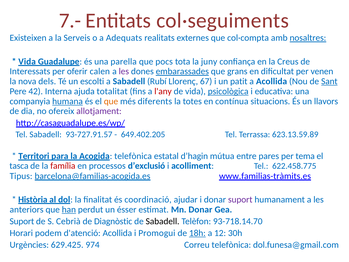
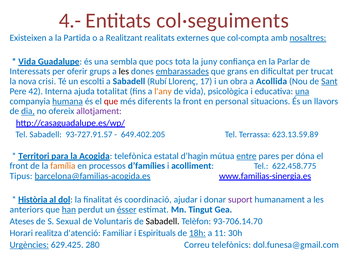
7.-: 7.- -> 4.- (70, 21)
Serveis: Serveis -> Partida (77, 38)
Adequats: Adequats -> Realitzant (124, 38)
parella: parella -> sembla (124, 61)
Creus: Creus -> Parlar (288, 61)
calen: calen -> grups (100, 71)
les colour: purple -> black (124, 71)
venen: venen -> trucat (322, 71)
dels: dels -> crisi (47, 81)
67: 67 -> 17 (206, 81)
patit: patit -> obra (239, 81)
l'any colour: red -> orange (163, 91)
psicològica underline: present -> none (228, 91)
una underline: none -> present (302, 91)
que colour: orange -> red (111, 101)
la totes: totes -> front (192, 101)
contínua: contínua -> personal (232, 101)
dia underline: none -> present (28, 111)
entre underline: none -> present (247, 156)
tema: tema -> dóna (305, 156)
tasca: tasca -> front (19, 166)
família colour: red -> orange (63, 166)
d’exclusió: d’exclusió -> d’famílies (146, 166)
www.familias-tràmits.es: www.familias-tràmits.es -> www.familias-sinergia.es (265, 176)
ésser underline: none -> present (127, 209)
Mn Donar: Donar -> Tingut (201, 209)
Suport: Suport -> Ateses (22, 221)
Cebrià: Cebrià -> Sexual (68, 221)
Diagnòstic: Diagnòstic -> Voluntaris (113, 221)
93-718.14.70: 93-718.14.70 -> 93-706.14.70 (238, 221)
podem: podem -> realitza (48, 233)
d'atenció Acollida: Acollida -> Familiar (117, 233)
Promogui: Promogui -> Espirituals (157, 233)
12: 12 -> 11 (220, 233)
Urgències underline: none -> present (29, 245)
974: 974 -> 280 (93, 245)
Correu telefònica: telefònica -> telefònics (231, 245)
